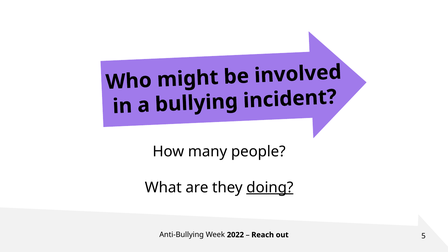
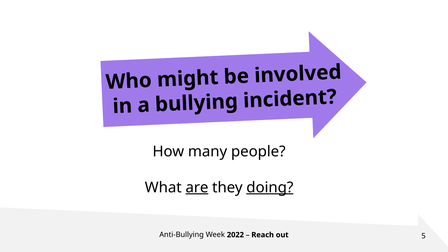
are underline: none -> present (197, 187)
